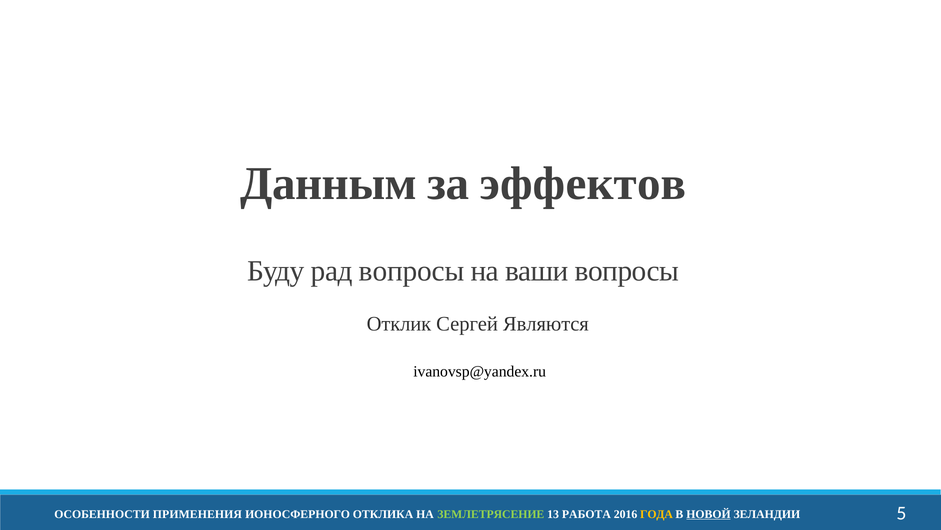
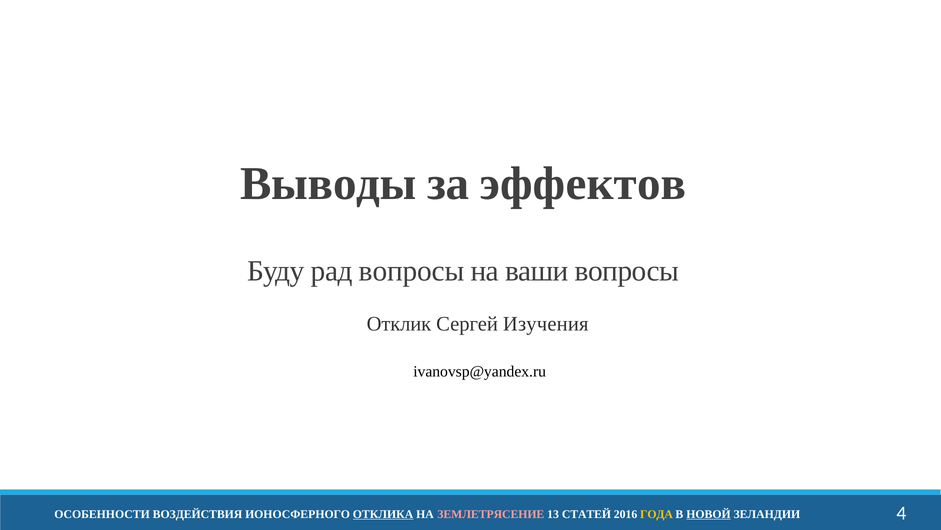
Данным: Данным -> Выводы (328, 183)
Являются: Являются -> Изучения (546, 324)
ПРИМЕНЕНИЯ: ПРИМЕНЕНИЯ -> ВОЗДЕЙСТВИЯ (197, 513)
ОТКЛИКА underline: none -> present (383, 513)
ЗЕМЛЕТРЯСЕНИЕ colour: light green -> pink (491, 513)
РАБОТА: РАБОТА -> СТАТЕЙ (586, 513)
5: 5 -> 4 (901, 513)
